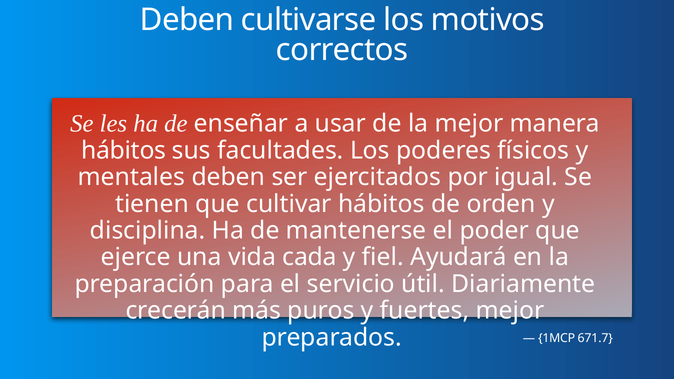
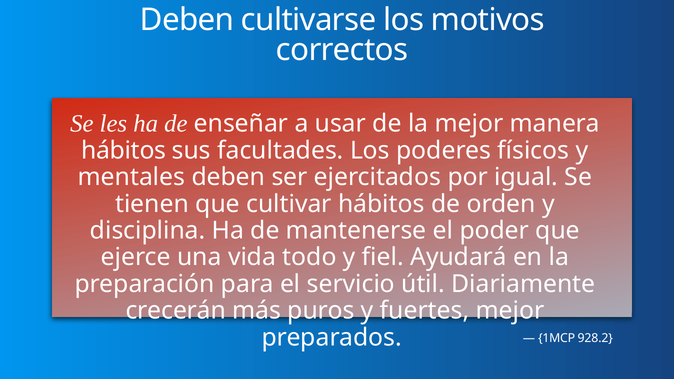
cada: cada -> todo (310, 257)
671.7: 671.7 -> 928.2 (595, 338)
